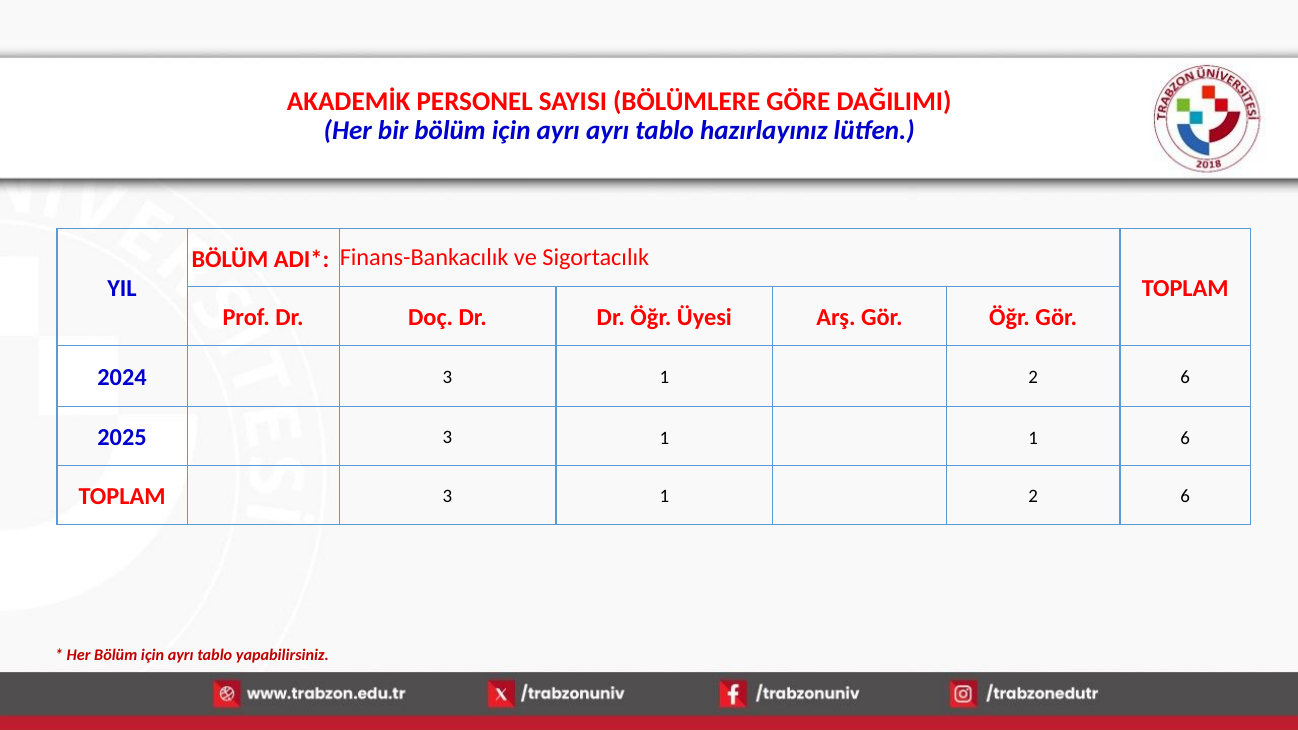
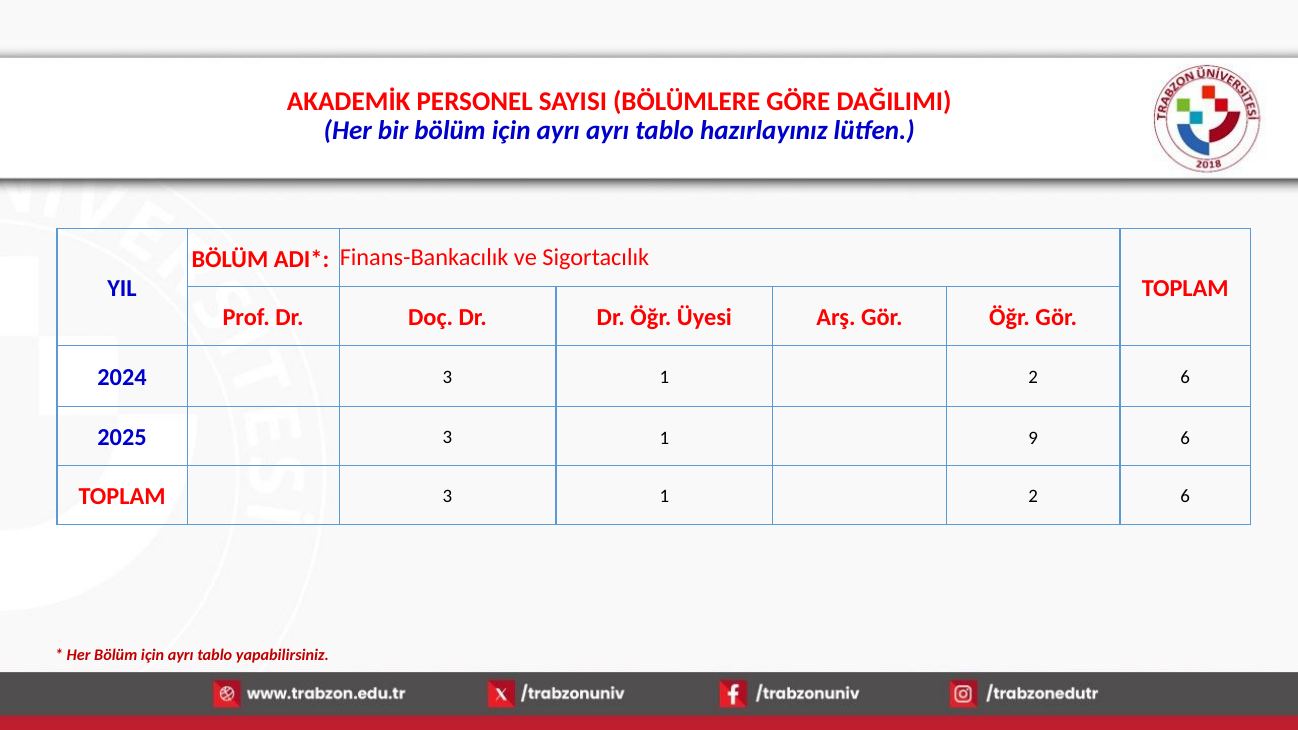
1 1: 1 -> 9 (1033, 438)
